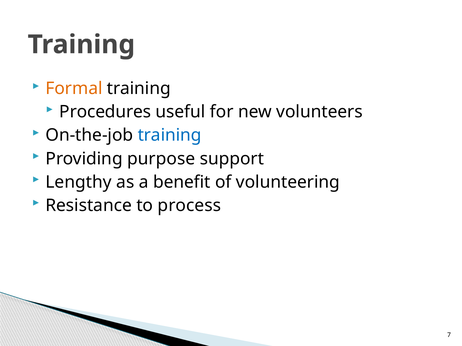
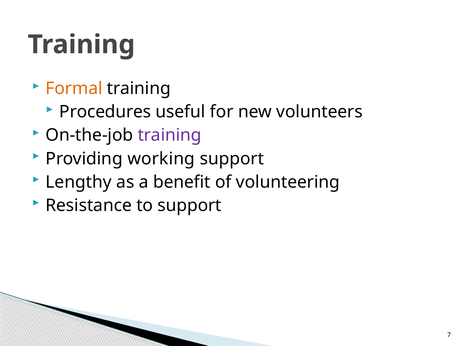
training colour: blue -> purple (170, 135)
purpose: purpose -> working (161, 159)
to process: process -> support (190, 206)
